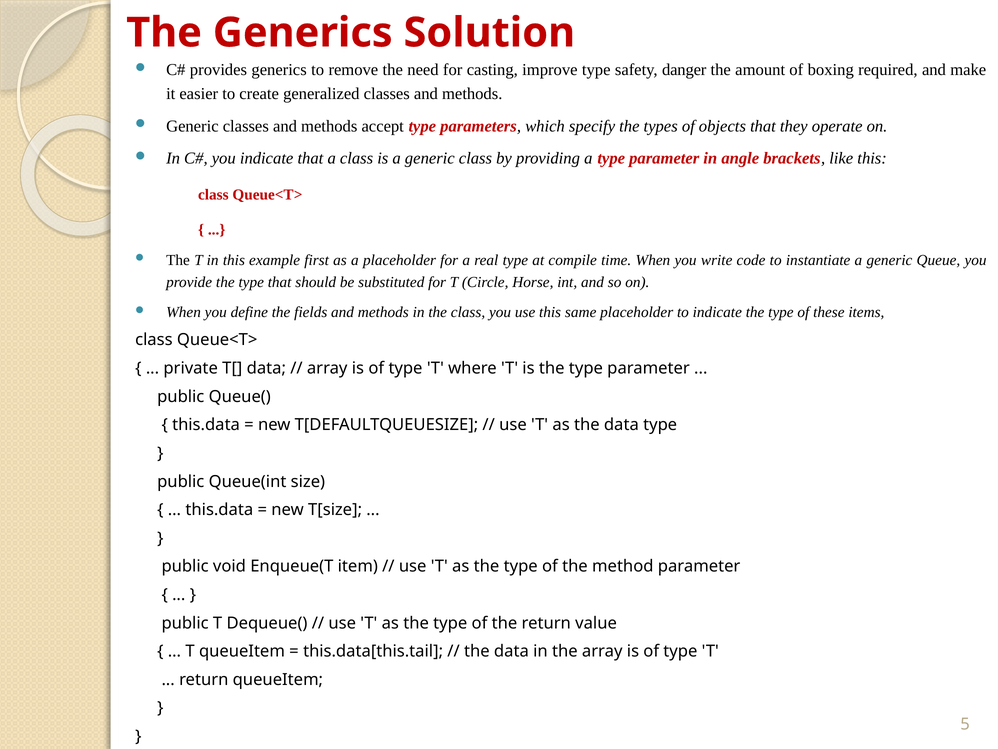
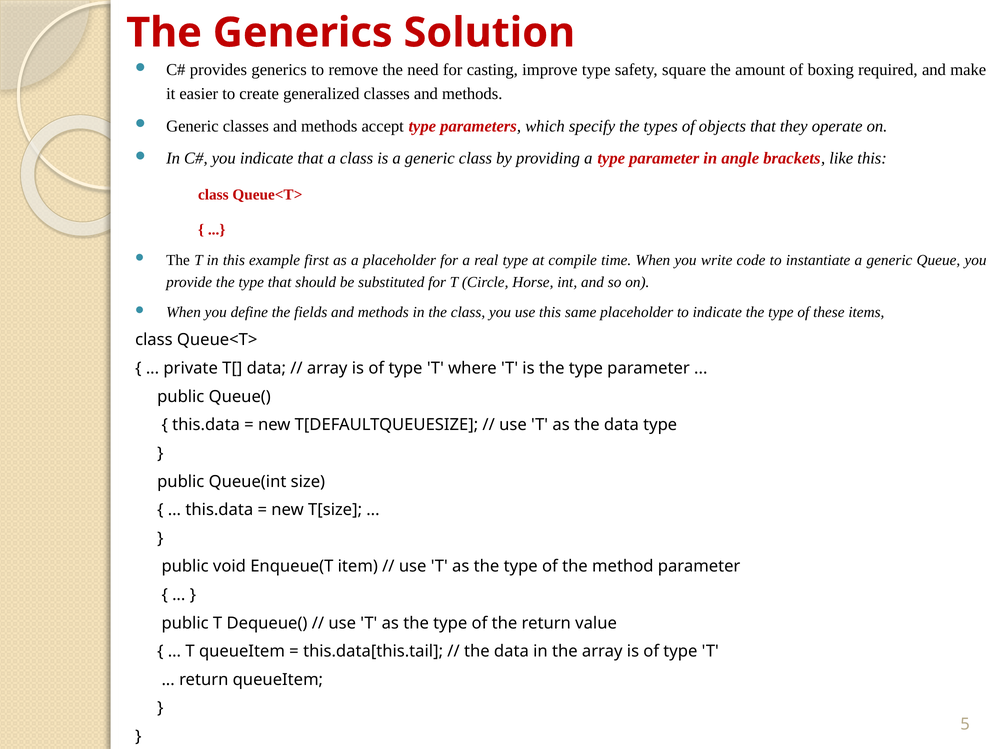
danger: danger -> square (684, 70)
